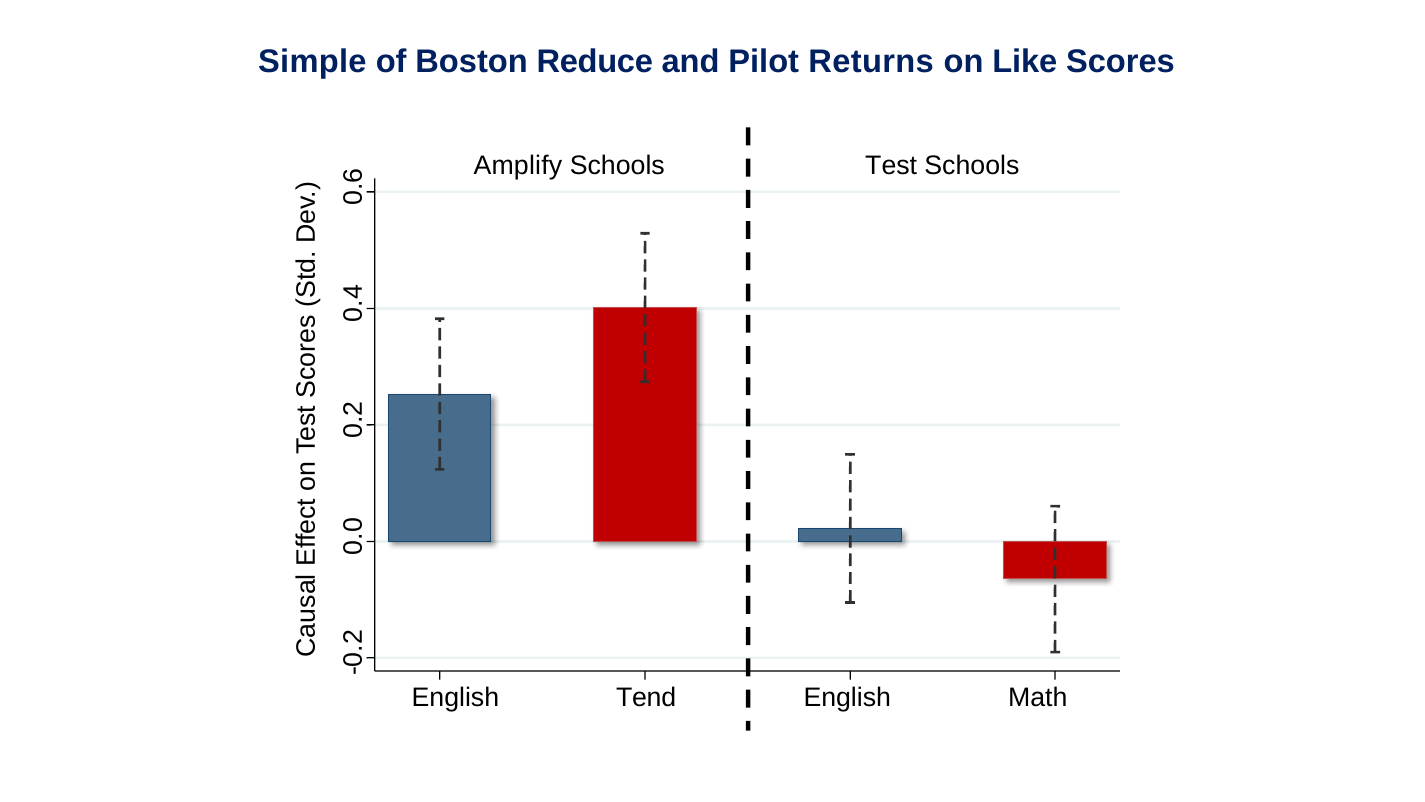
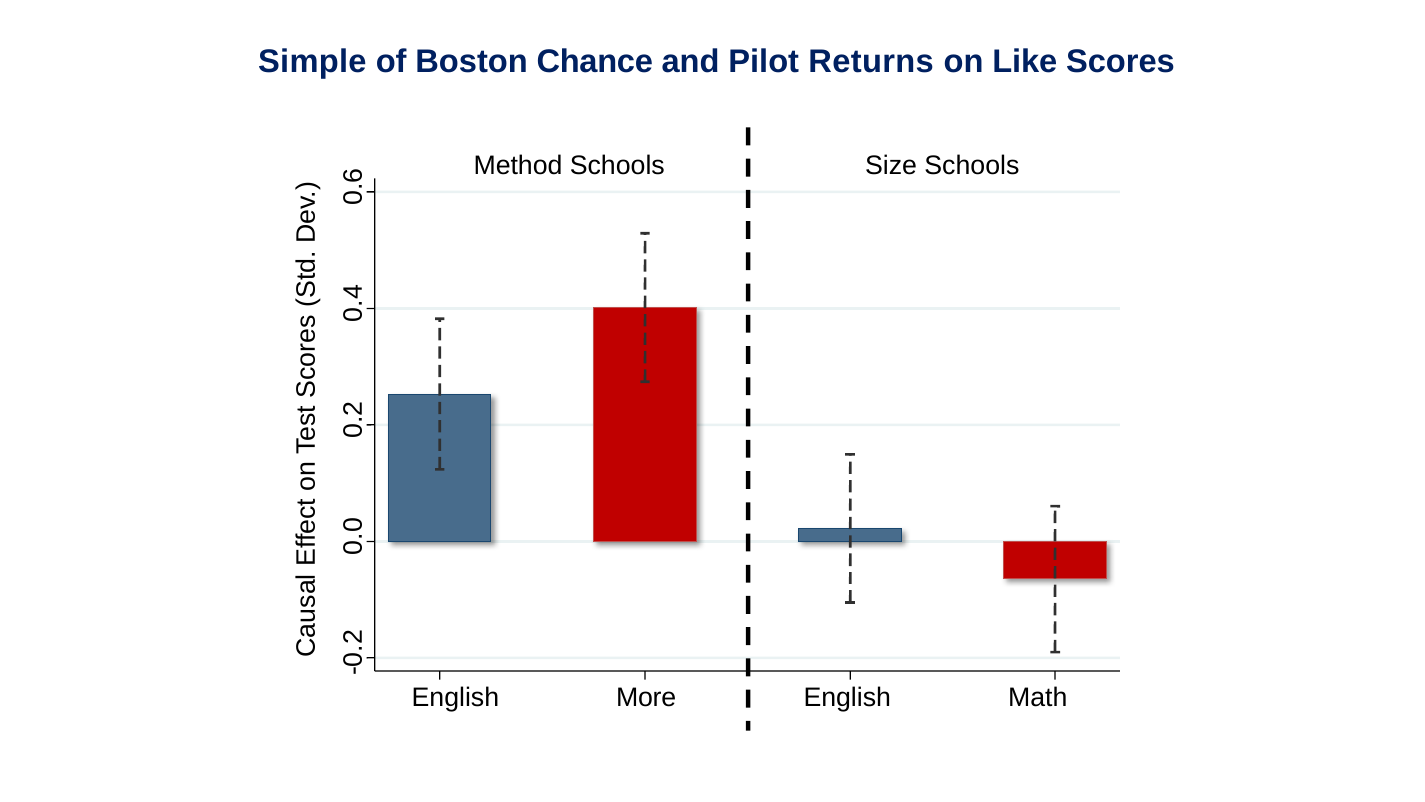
Reduce: Reduce -> Chance (595, 62)
Amplify: Amplify -> Method (518, 166)
Test: Test -> Size (891, 166)
Tend: Tend -> More (646, 698)
